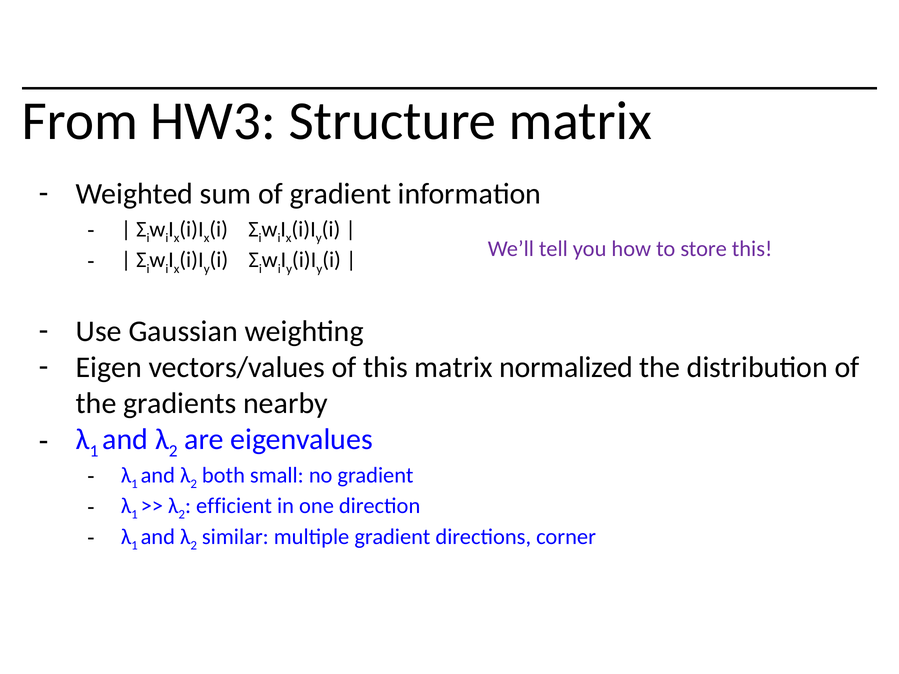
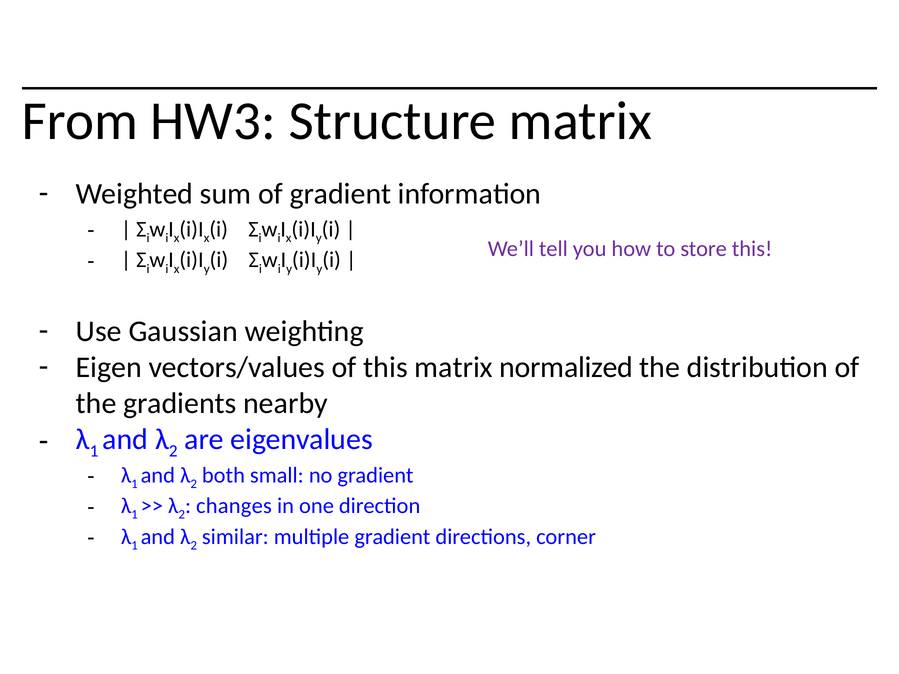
efficient: efficient -> changes (234, 506)
